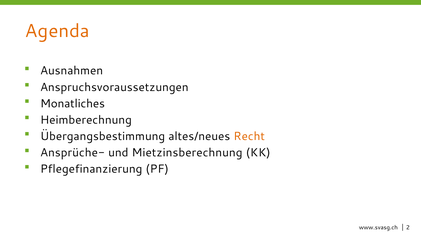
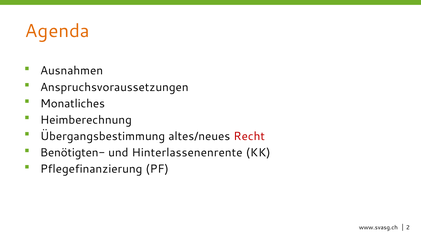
Recht colour: orange -> red (249, 136)
Ansprüche-: Ansprüche- -> Benötigten- (73, 153)
Mietzinsberechnung: Mietzinsberechnung -> Hinterlassenenrente (187, 153)
